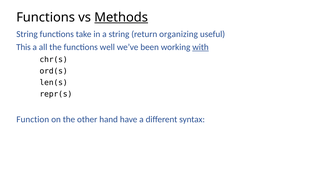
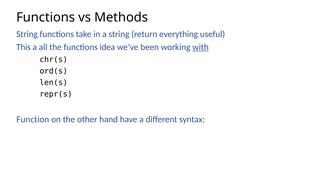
Methods underline: present -> none (121, 17)
organizing: organizing -> everything (179, 34)
well: well -> idea (107, 47)
